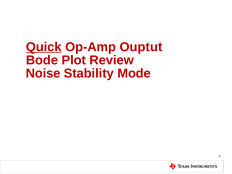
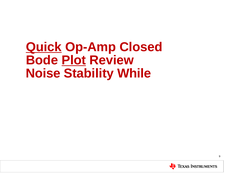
Ouptut: Ouptut -> Closed (141, 47)
Plot underline: none -> present (74, 60)
Mode: Mode -> While (134, 73)
